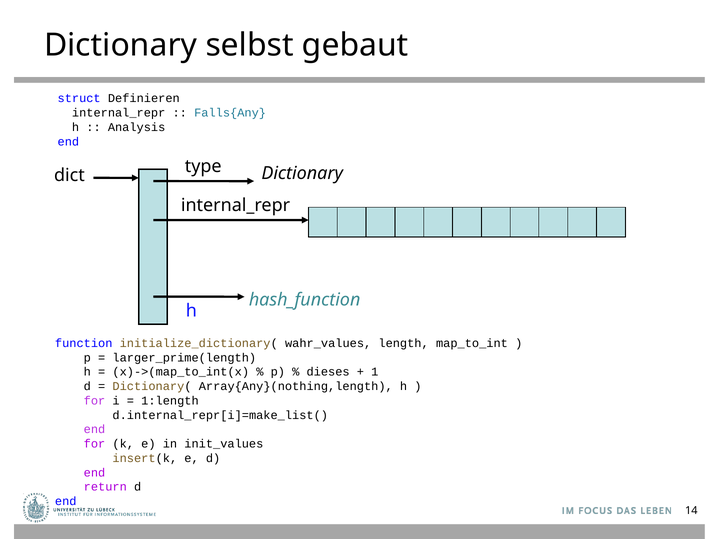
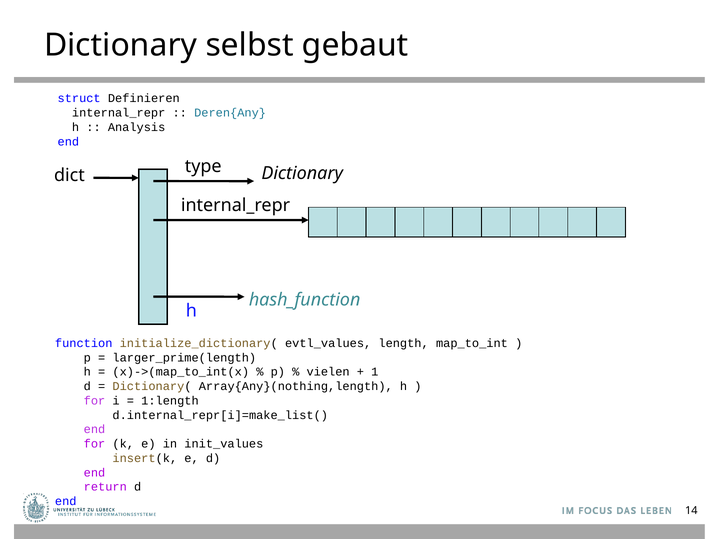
Falls{Any: Falls{Any -> Deren{Any (230, 113)
wahr_values: wahr_values -> evtl_values (328, 343)
dieses: dieses -> vielen (328, 372)
